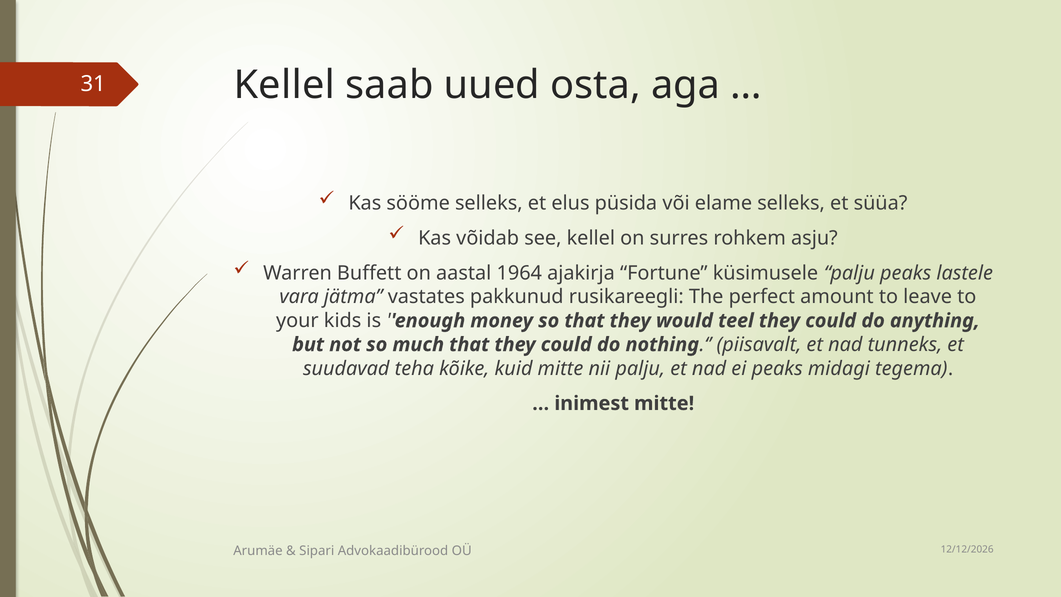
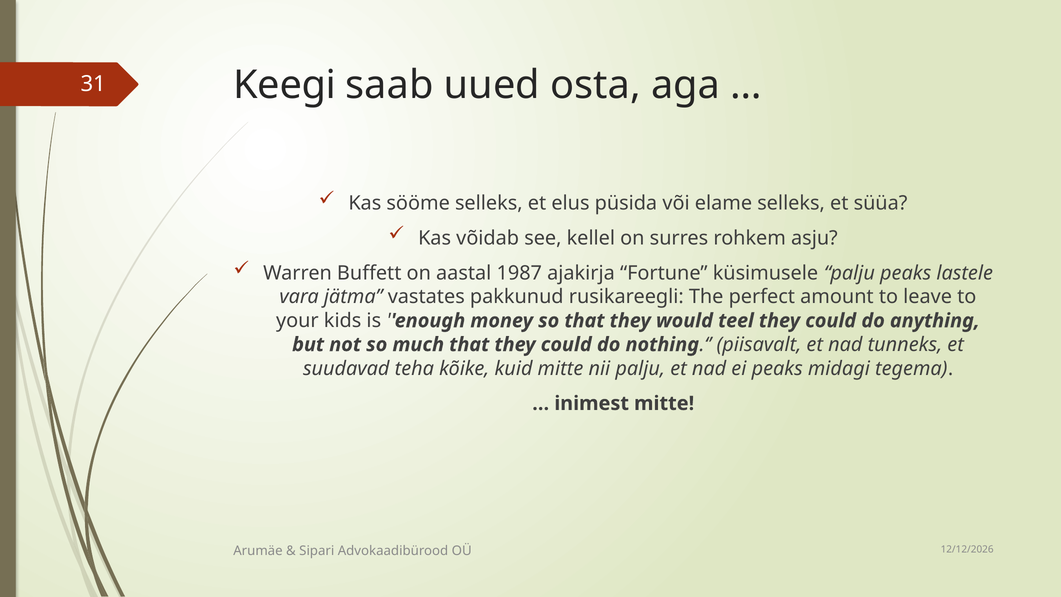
31 Kellel: Kellel -> Keegi (285, 85)
1964: 1964 -> 1987 (519, 273)
